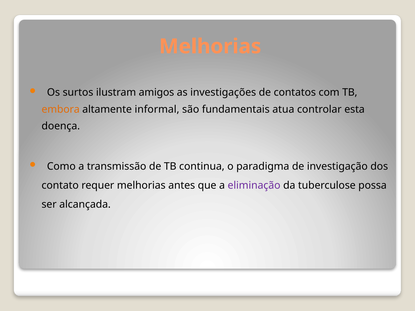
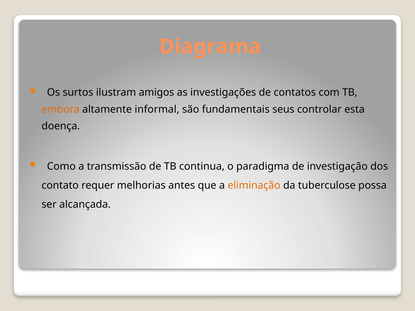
Melhorias: Melhorias -> Diagrama (210, 46)
atua: atua -> seus (283, 109)
eliminação colour: purple -> orange (254, 186)
